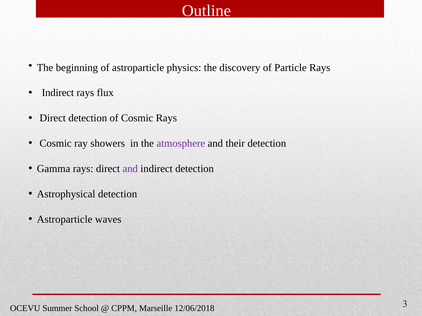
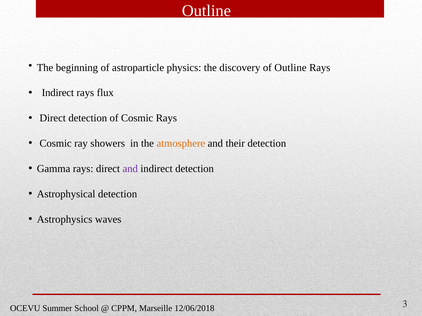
of Particle: Particle -> Outline (290, 68)
atmosphere colour: purple -> orange (181, 144)
Astroparticle: Astroparticle -> Astrophysics (65, 220)
